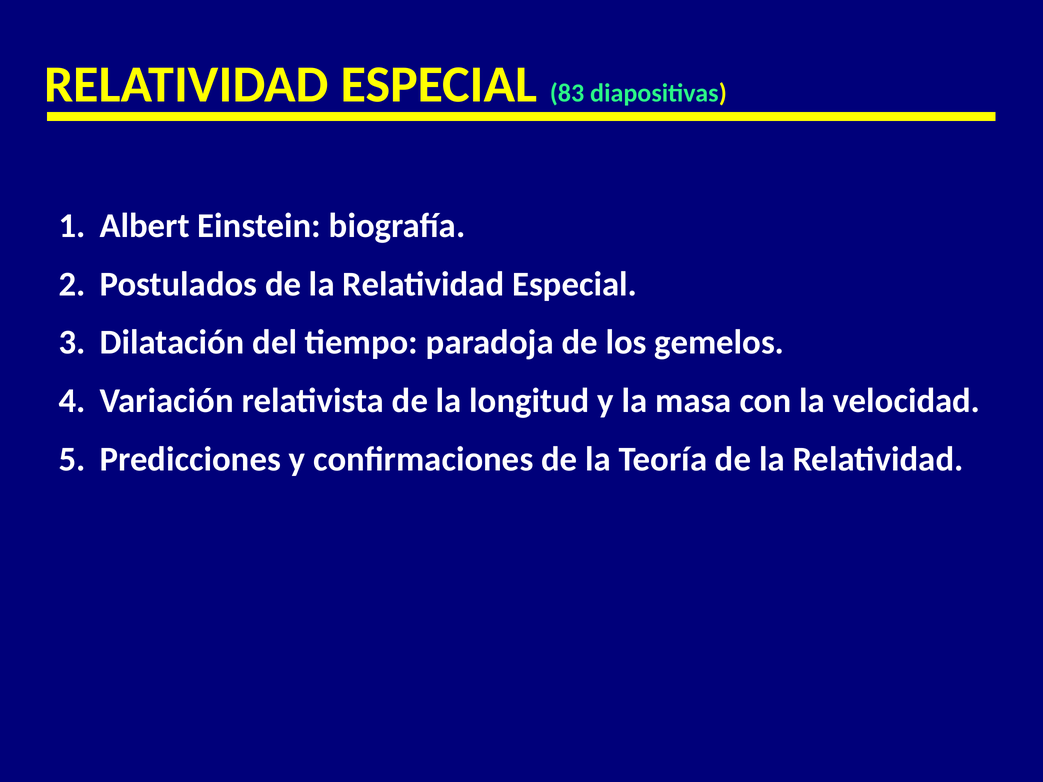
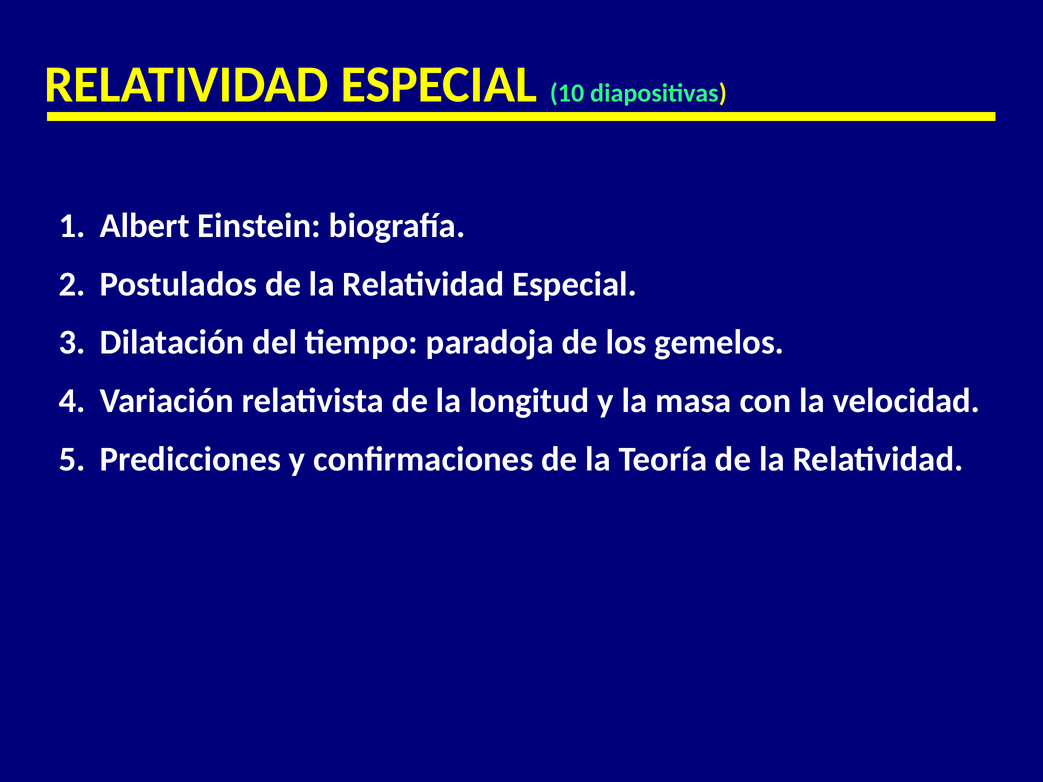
83: 83 -> 10 (567, 93)
